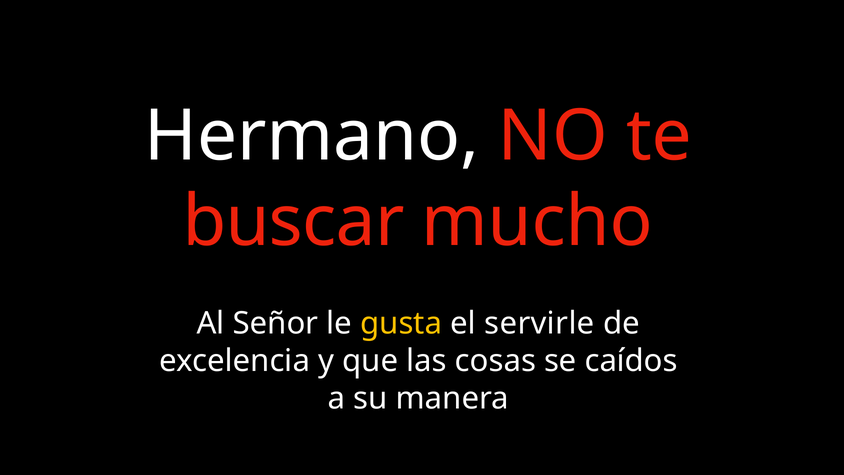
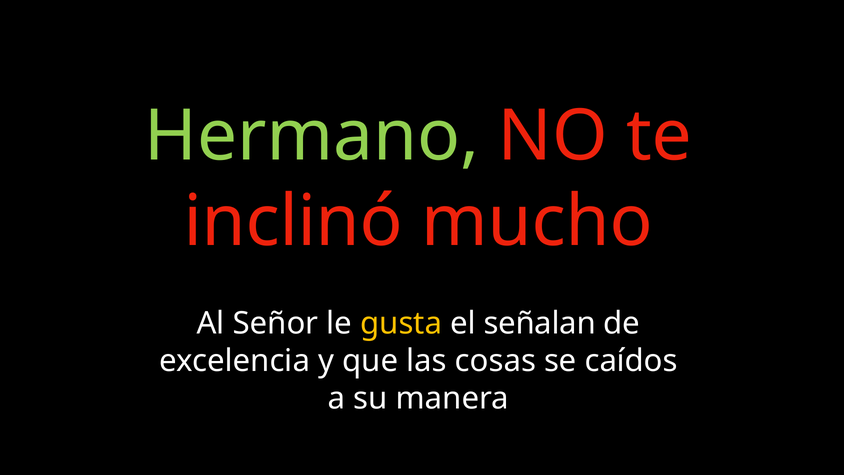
Hermano colour: white -> light green (312, 136)
buscar: buscar -> inclinó (293, 222)
servirle: servirle -> señalan (540, 323)
